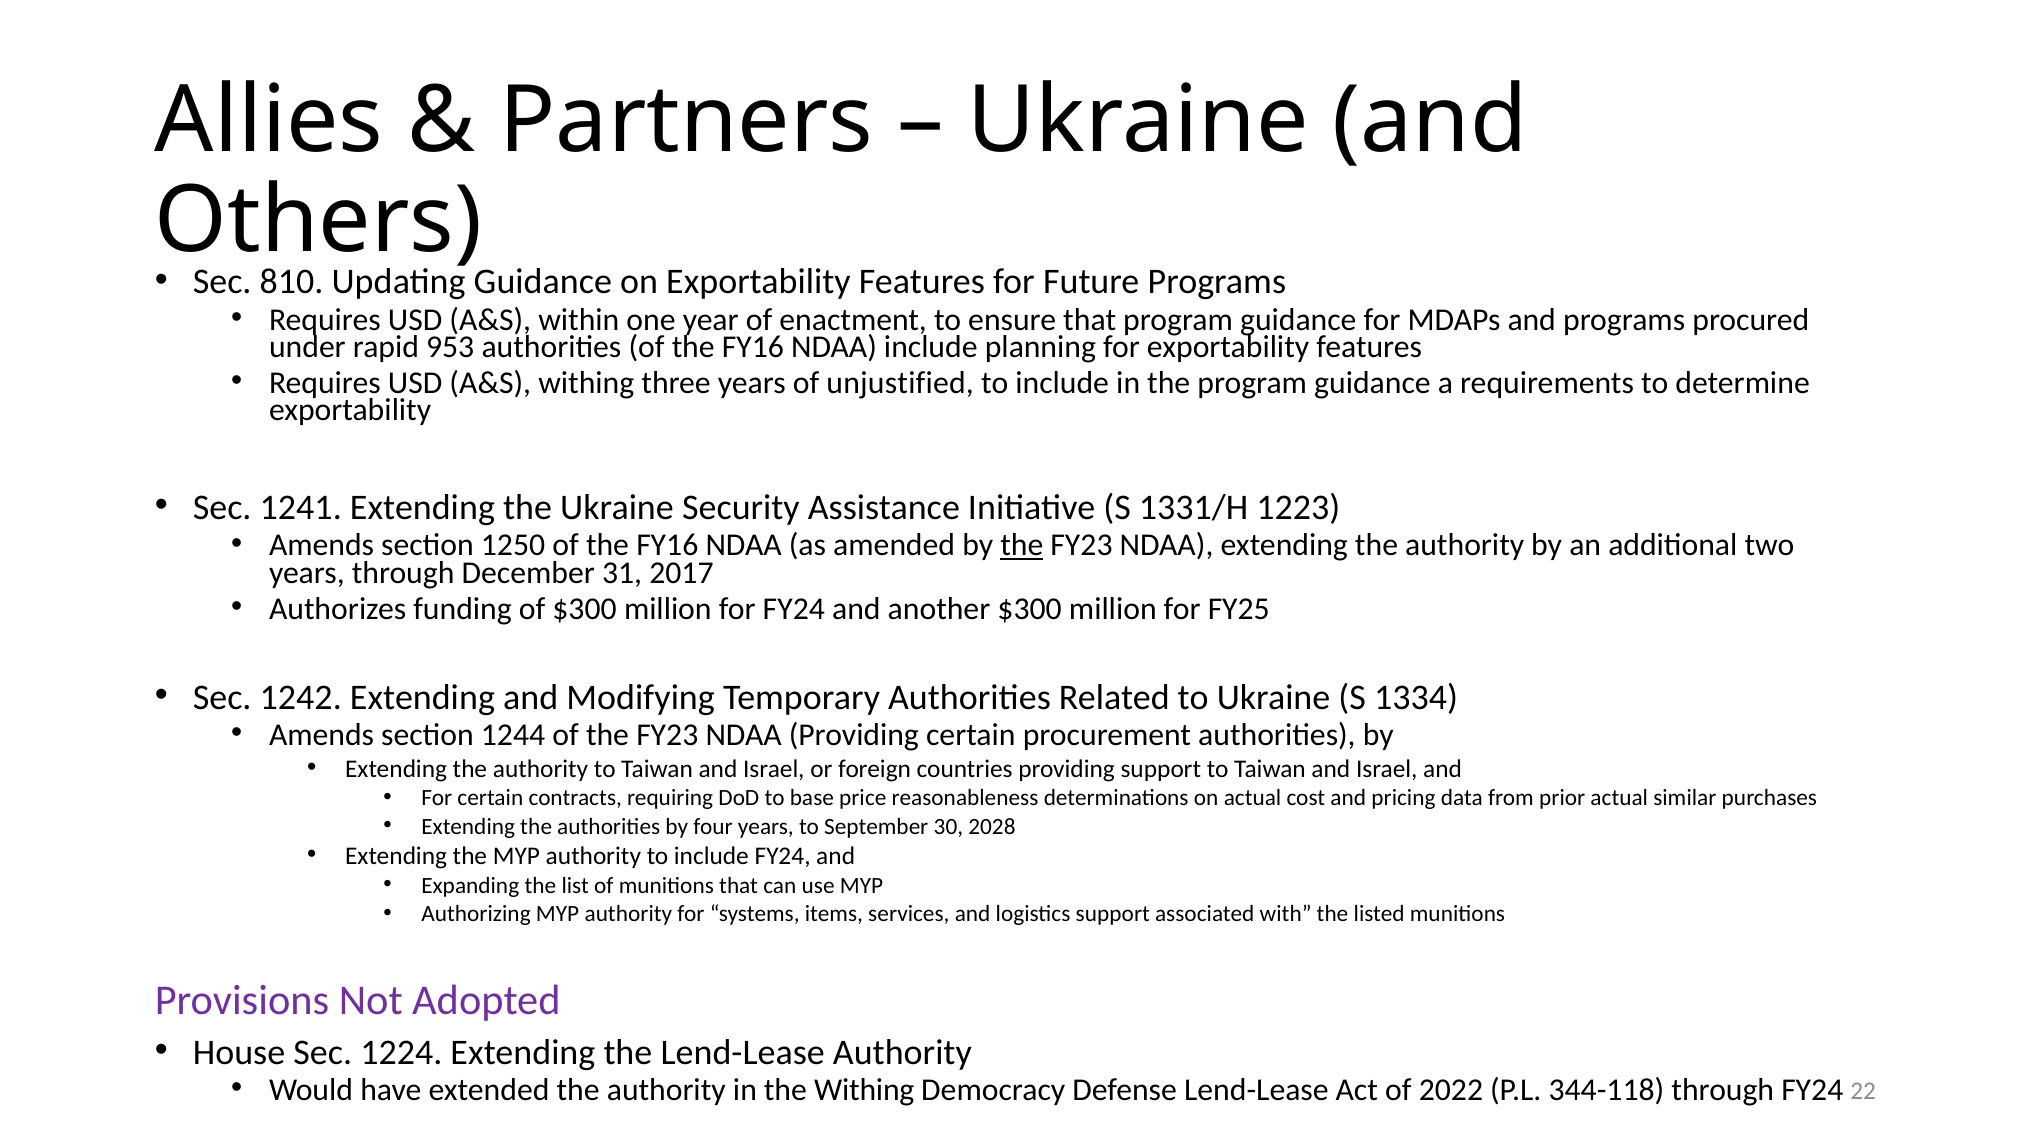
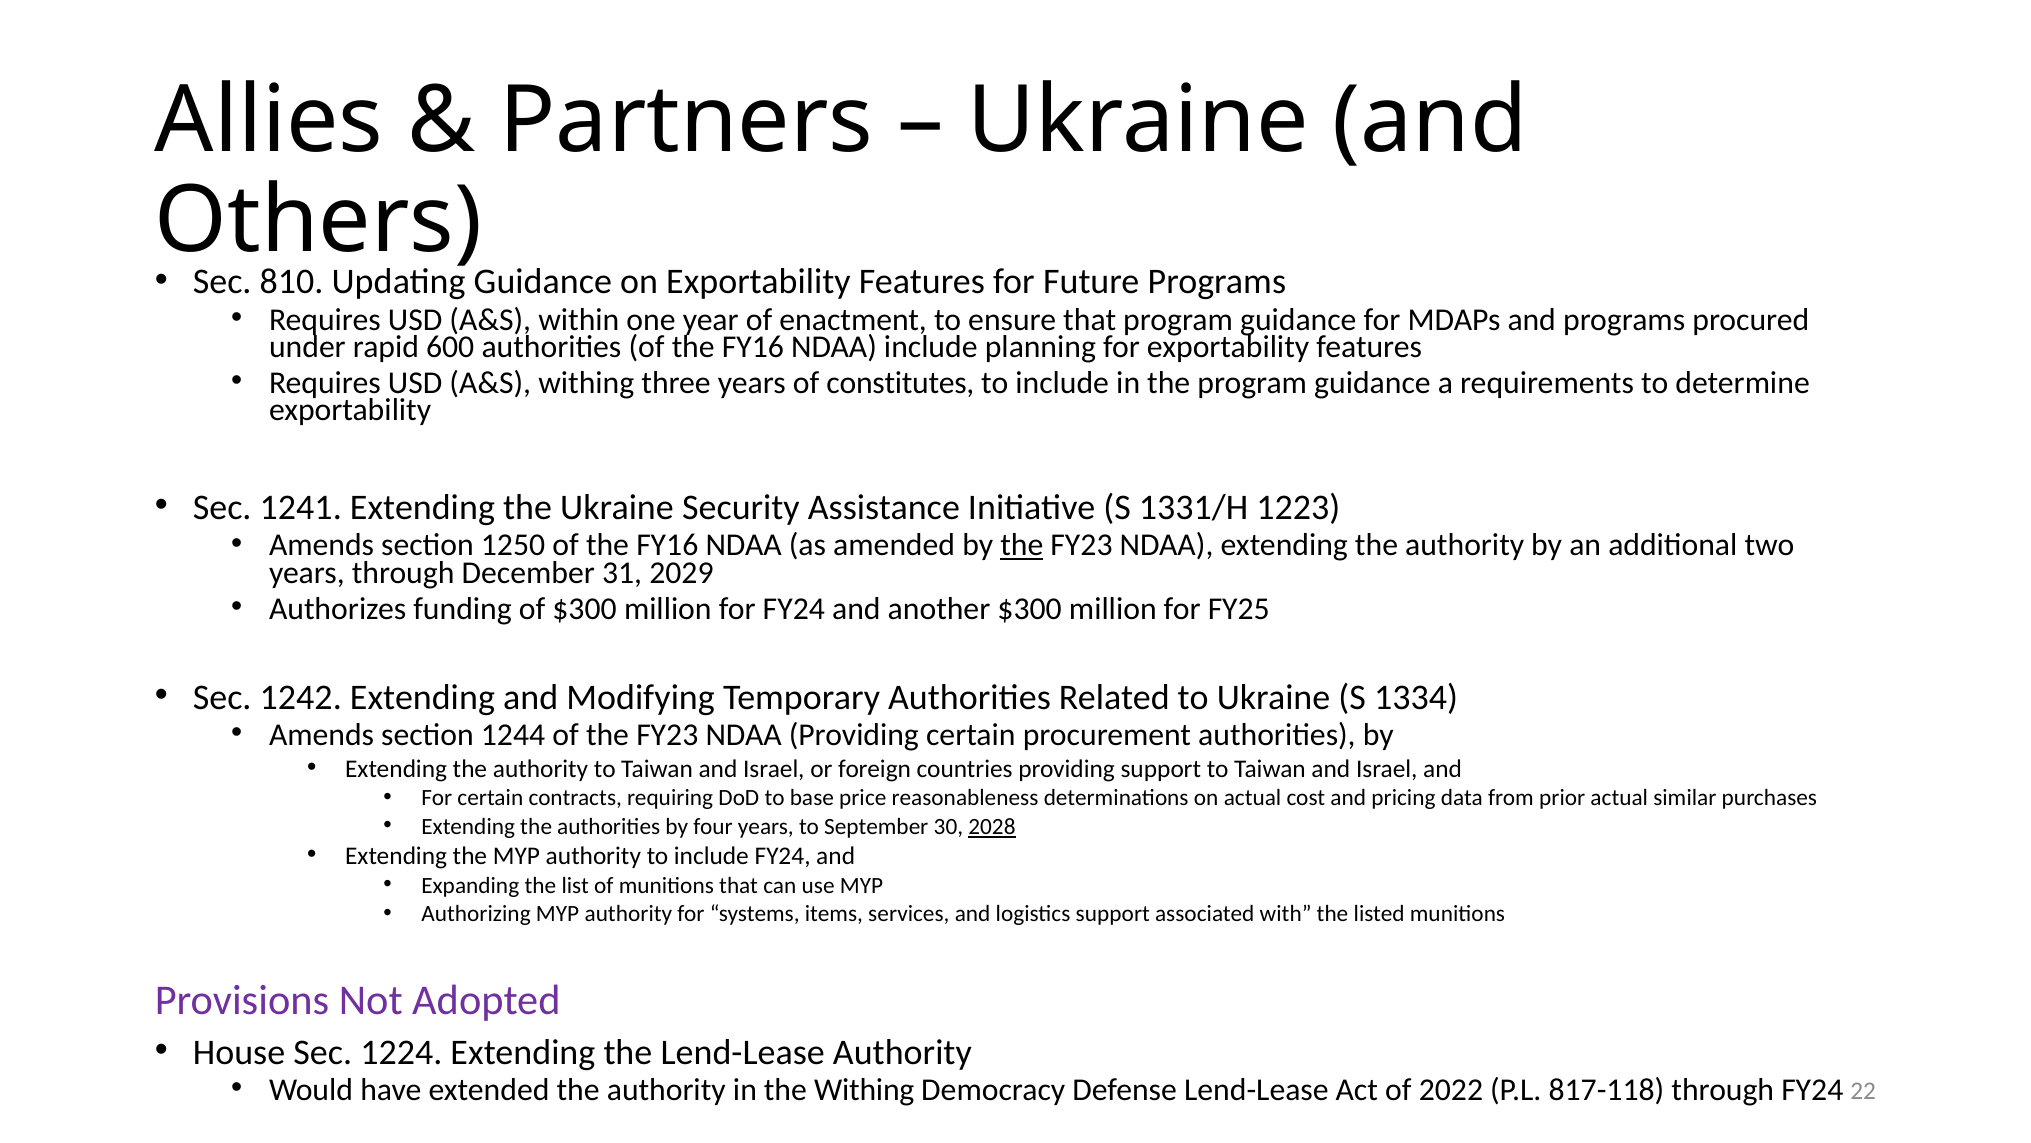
953: 953 -> 600 (450, 347)
unjustified: unjustified -> constitutes (900, 383)
2017: 2017 -> 2029 (681, 573)
2028 underline: none -> present (992, 826)
344-118: 344-118 -> 817-118 (1606, 1090)
